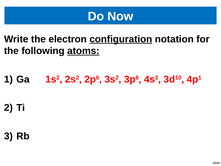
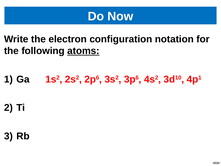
configuration underline: present -> none (121, 39)
